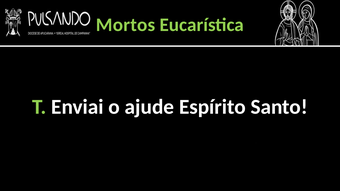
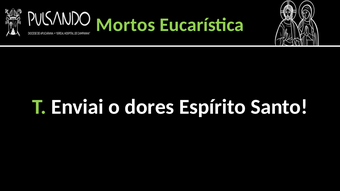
ajude: ajude -> dores (149, 107)
